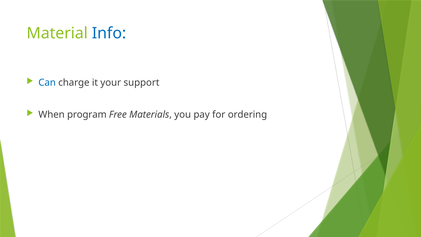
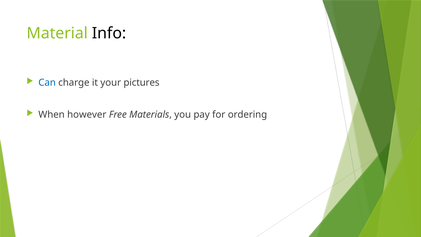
Info colour: blue -> black (109, 33)
support: support -> pictures (142, 83)
program: program -> however (87, 115)
